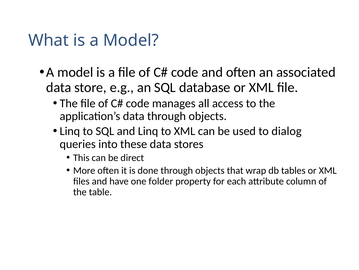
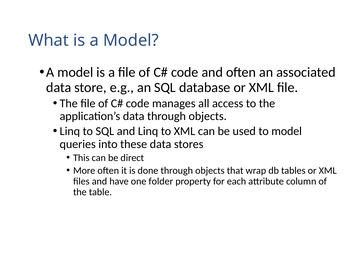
to dialog: dialog -> model (287, 131)
